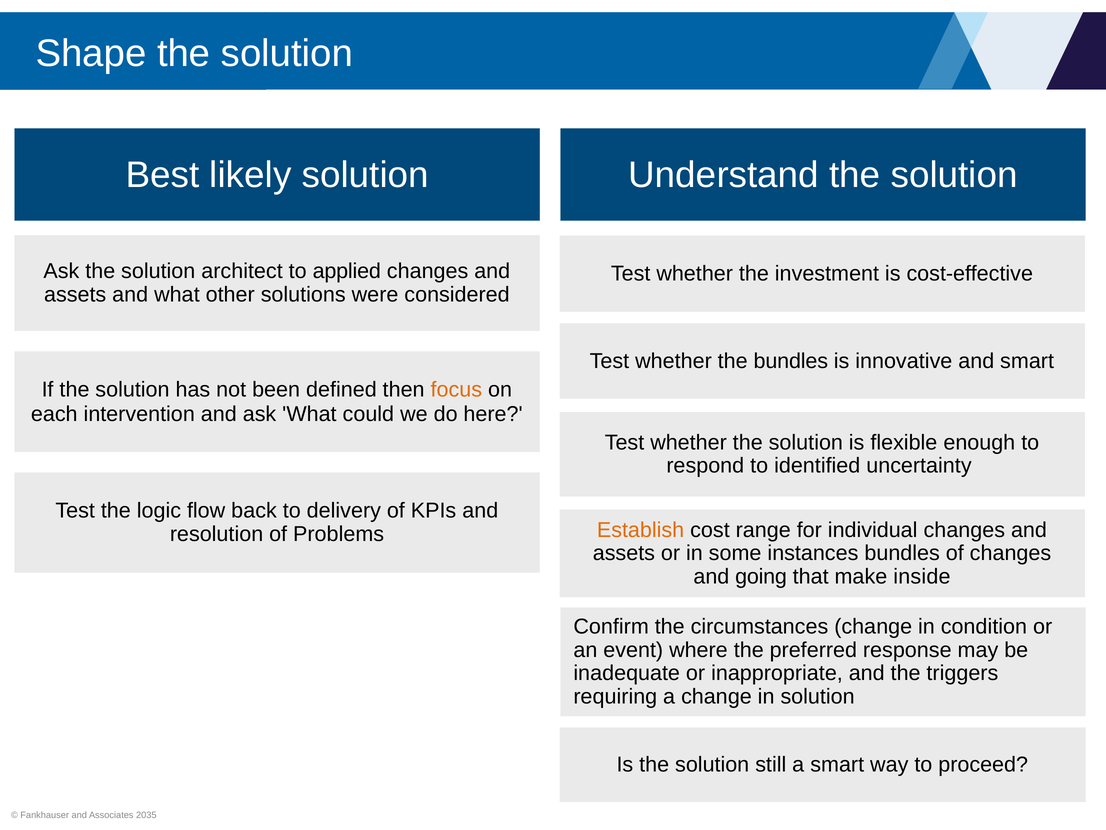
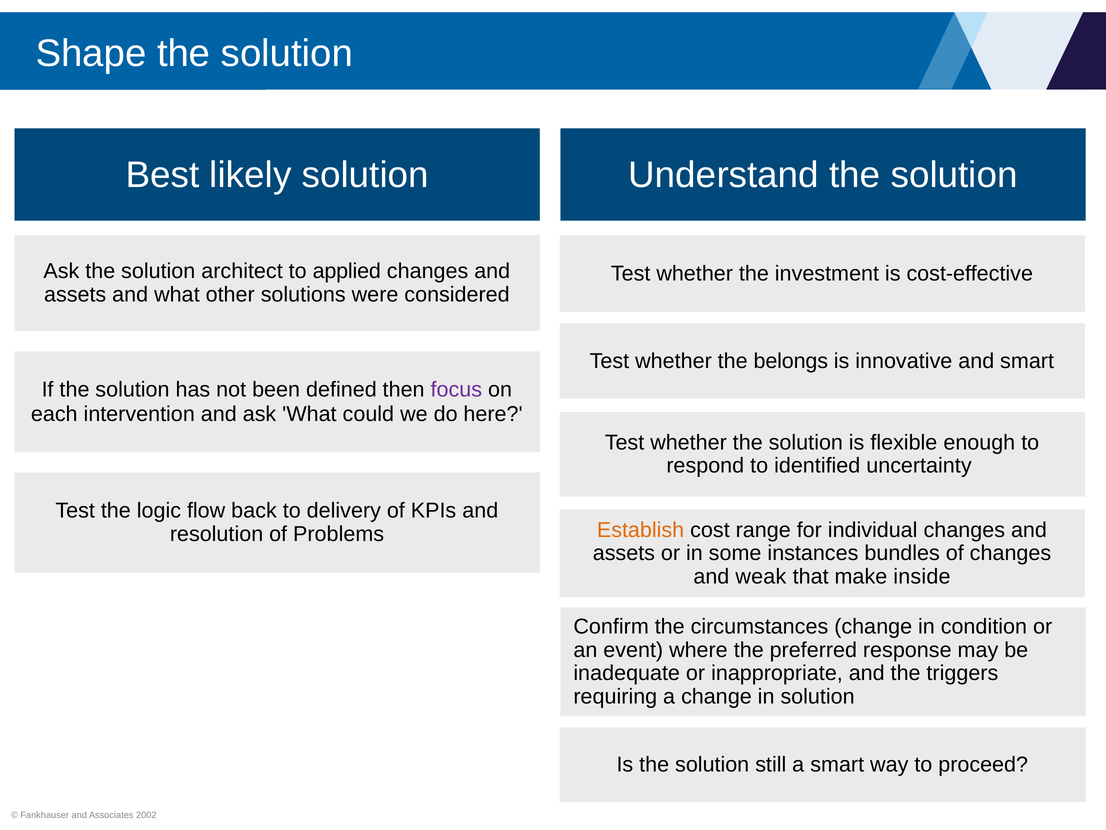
the bundles: bundles -> belongs (791, 361)
focus colour: orange -> purple (456, 389)
going: going -> weak (761, 576)
2035: 2035 -> 2002 (146, 814)
